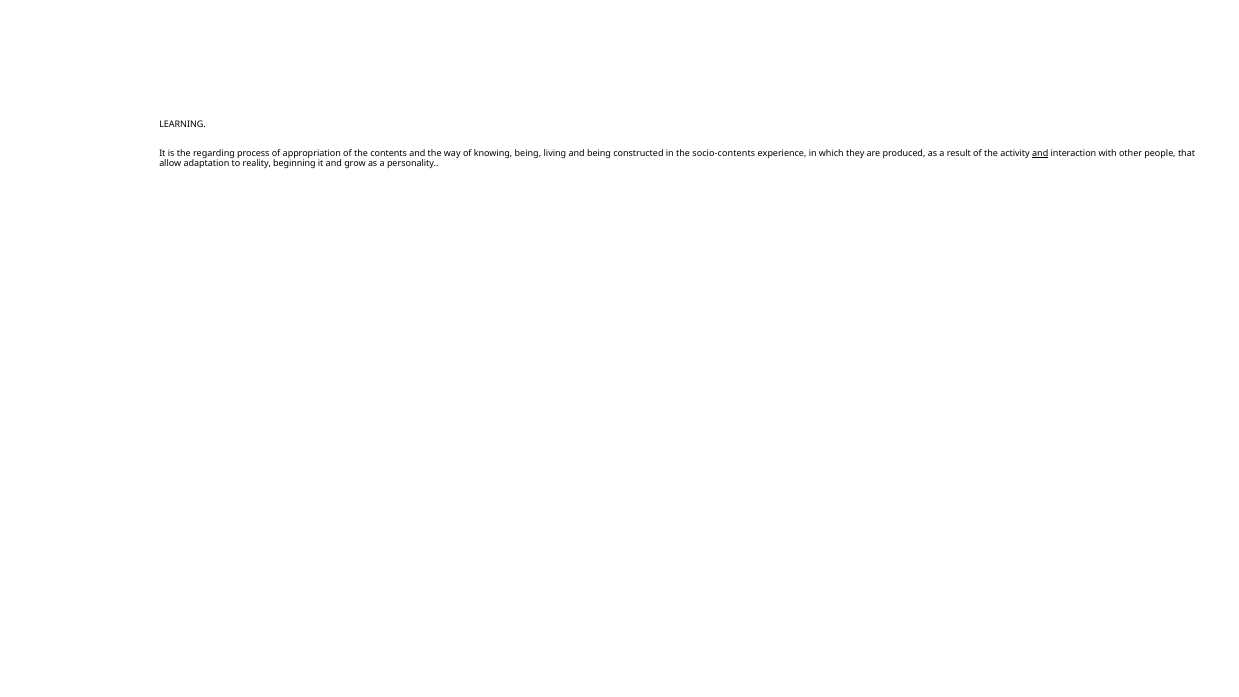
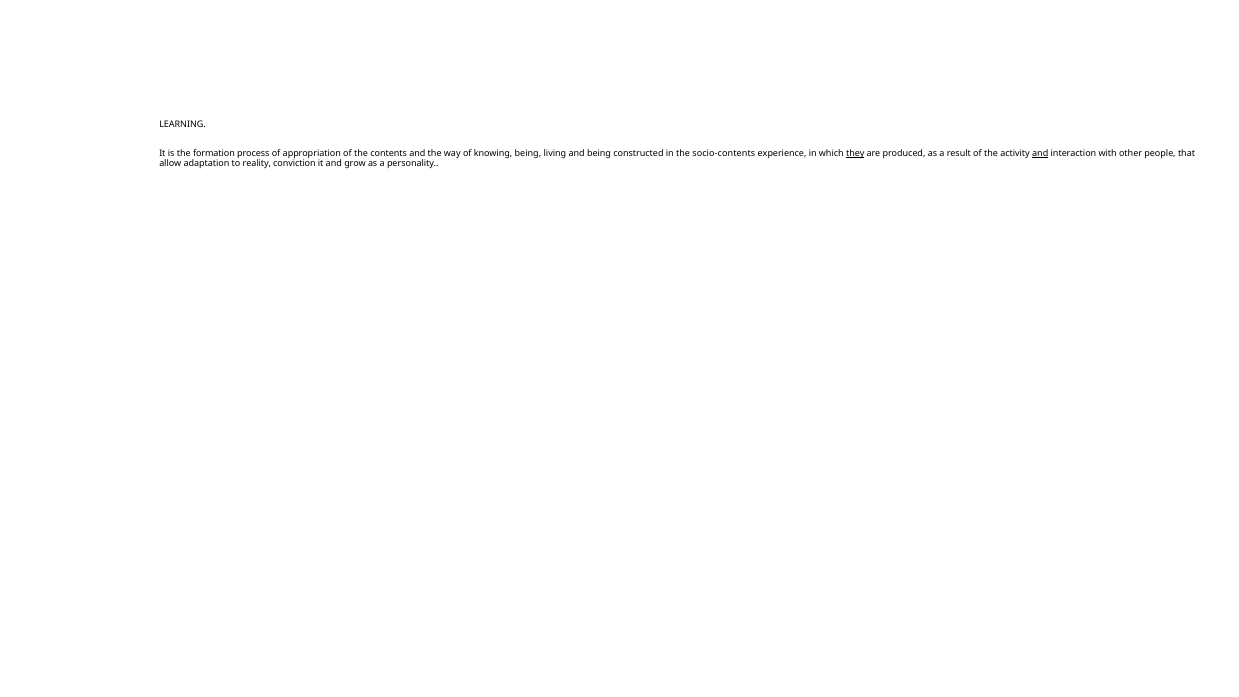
regarding: regarding -> formation (214, 154)
they underline: none -> present (855, 154)
beginning: beginning -> conviction (294, 163)
